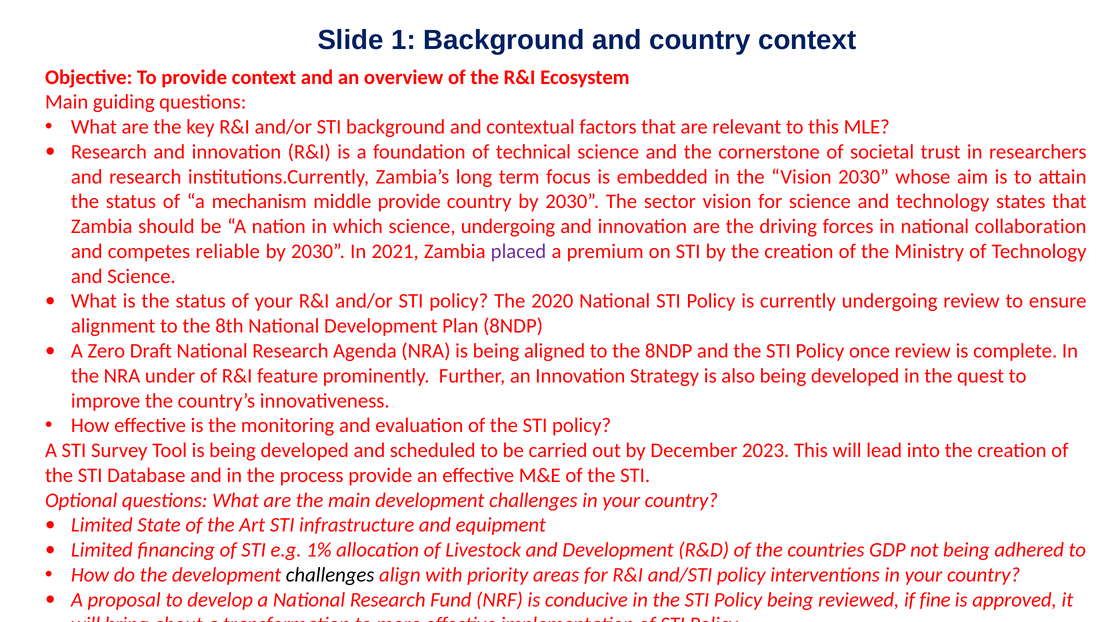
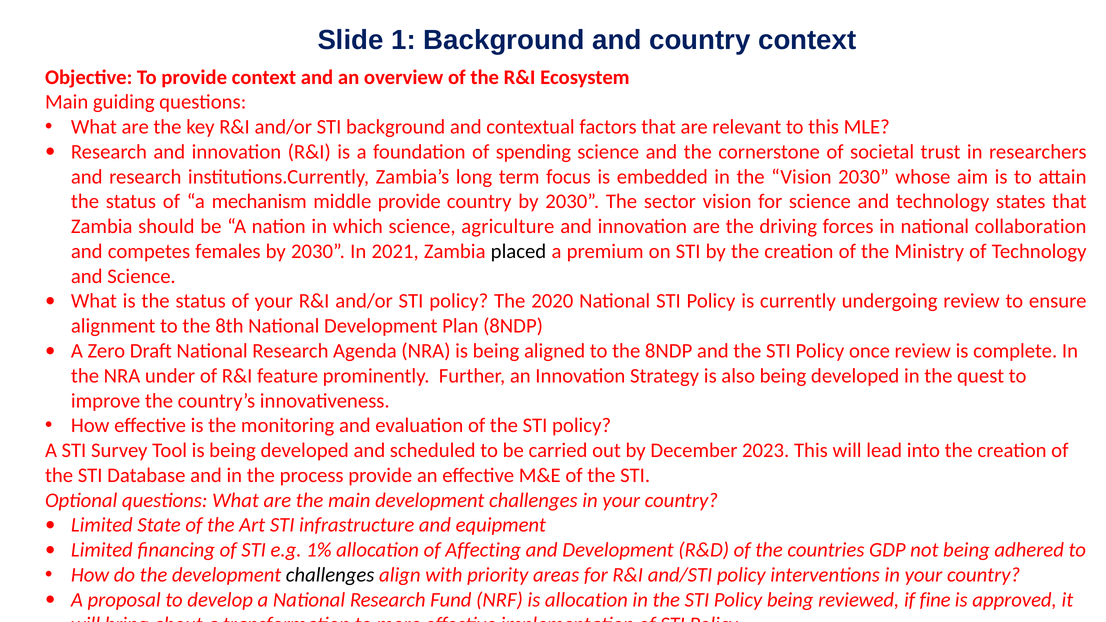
technical: technical -> spending (533, 152)
science undergoing: undergoing -> agriculture (508, 227)
reliable: reliable -> females (228, 251)
placed colour: purple -> black (518, 251)
Livestock: Livestock -> Affecting (483, 550)
is conducive: conducive -> allocation (586, 600)
